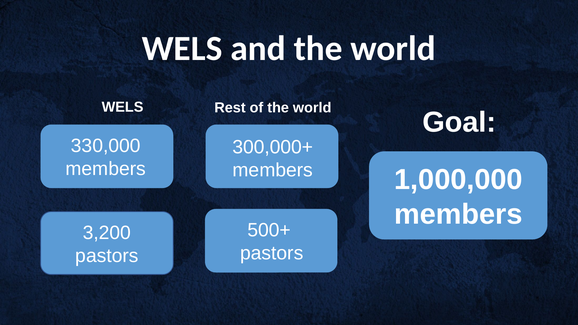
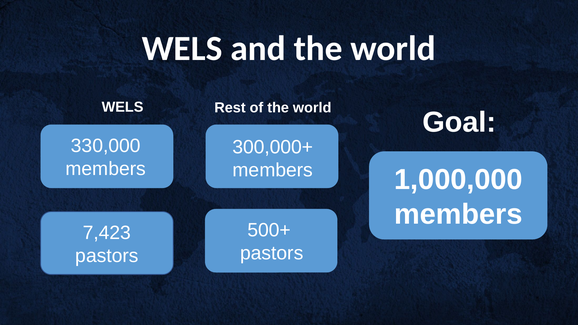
3,200: 3,200 -> 7,423 (107, 233)
